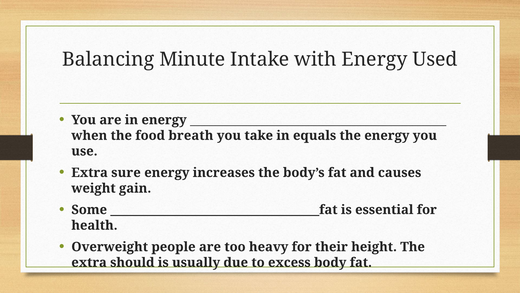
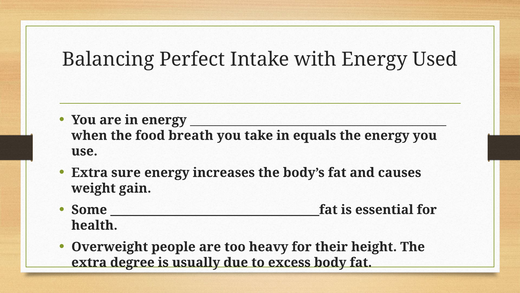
Minute: Minute -> Perfect (192, 59)
should: should -> degree (132, 262)
